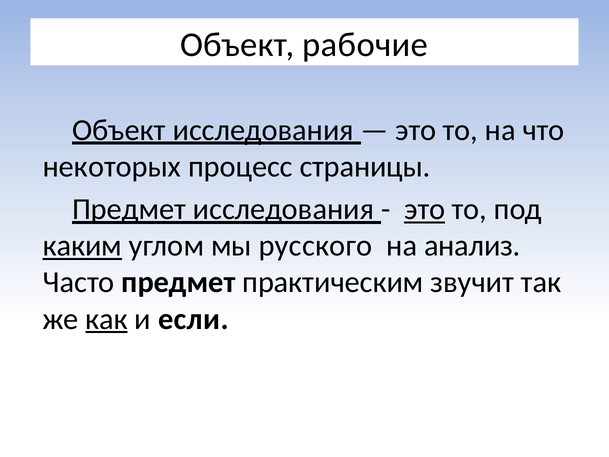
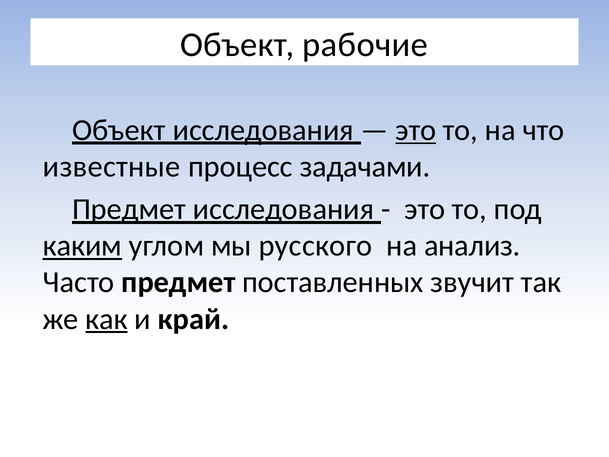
это underline: none -> present (416, 130)
некоторых: некоторых -> известные (112, 167)
страницы: страницы -> задачами (365, 167)
это underline: present -> none (425, 209)
практическим: практическим -> поставленных (333, 282)
если: если -> край (194, 319)
